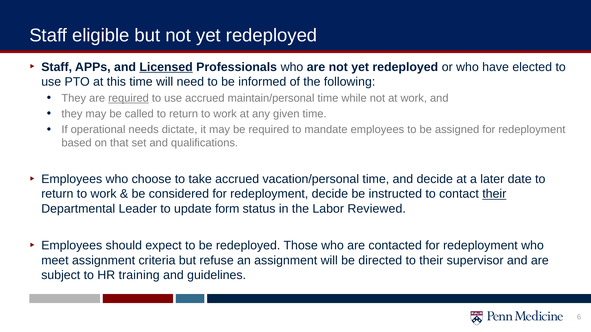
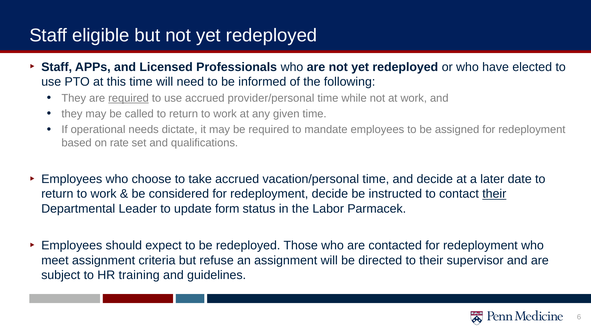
Licensed underline: present -> none (166, 67)
maintain/personal: maintain/personal -> provider/personal (271, 98)
that: that -> rate (119, 143)
Reviewed: Reviewed -> Parmacek (377, 209)
